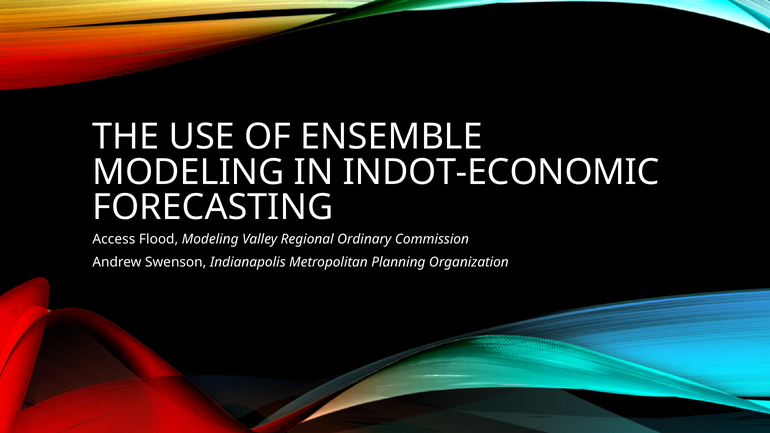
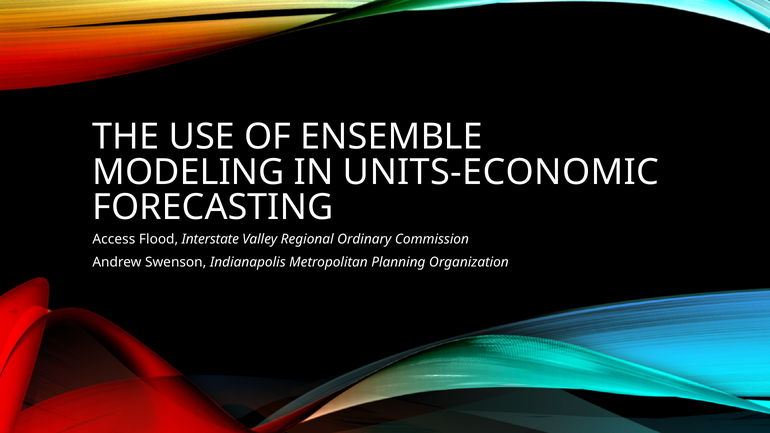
INDOT-ECONOMIC: INDOT-ECONOMIC -> UNITS-ECONOMIC (501, 172)
Flood Modeling: Modeling -> Interstate (210, 240)
